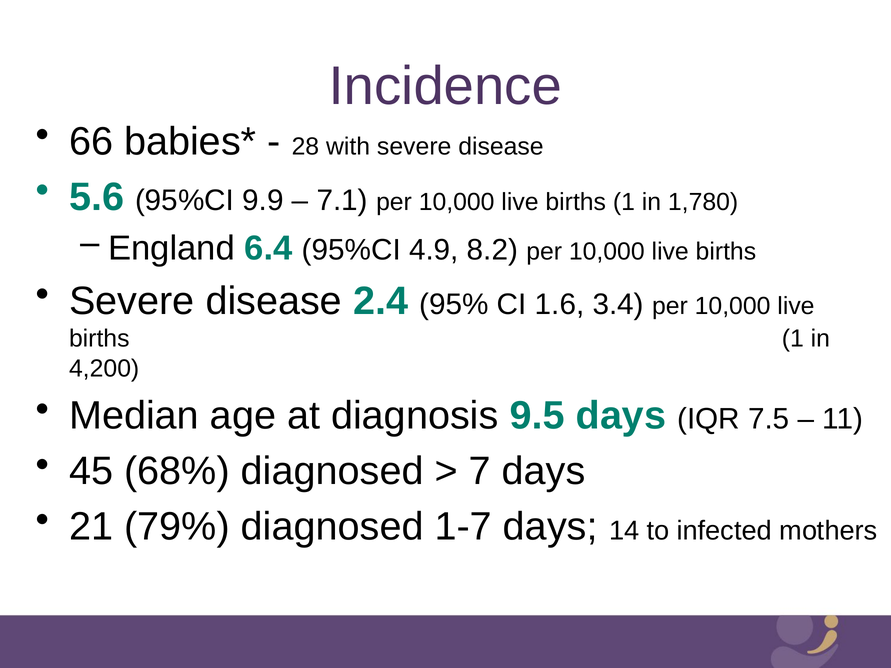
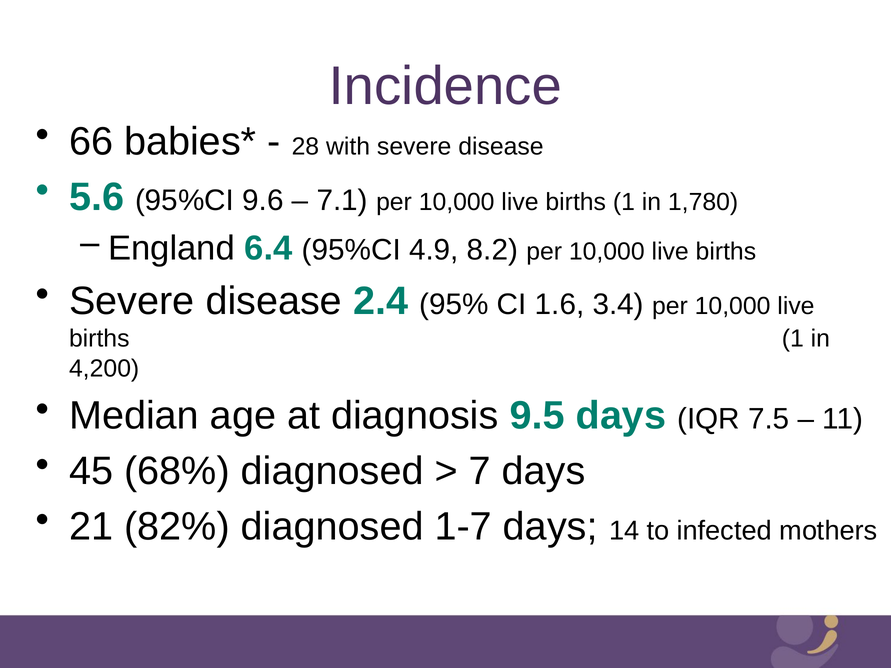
9.9: 9.9 -> 9.6 (263, 200)
79%: 79% -> 82% (177, 527)
